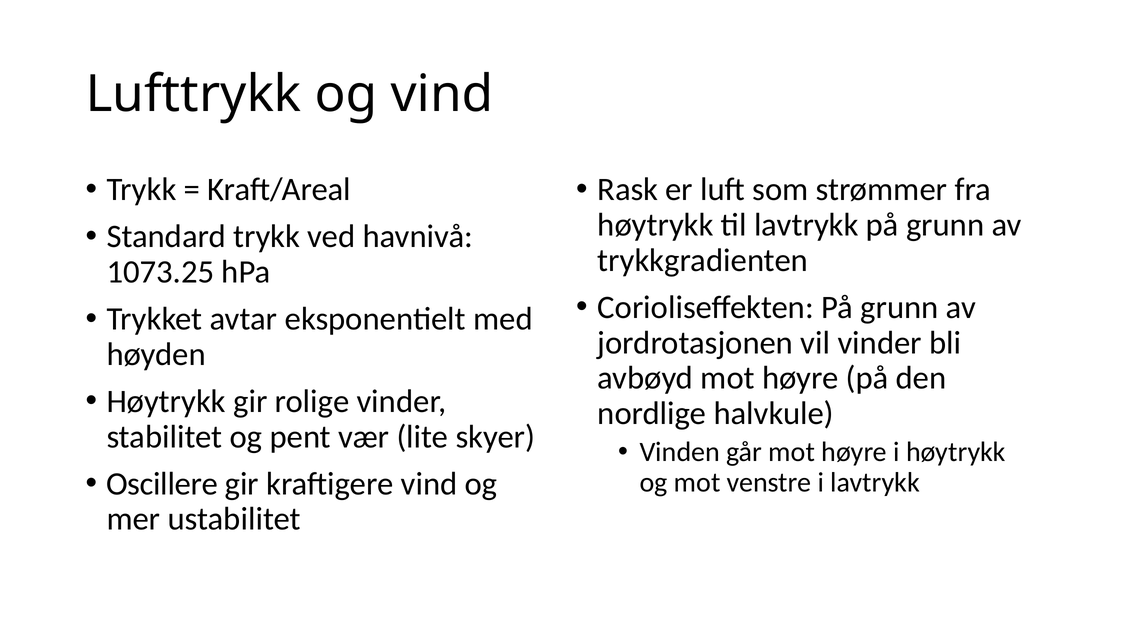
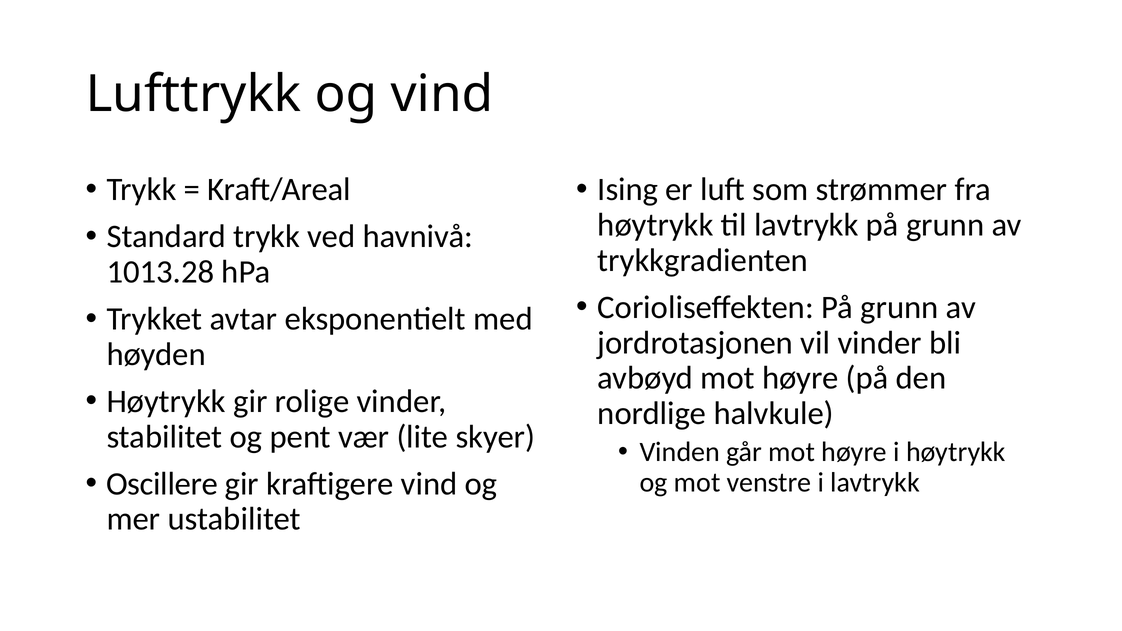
Rask: Rask -> Ising (628, 190)
1073.25: 1073.25 -> 1013.28 (160, 272)
